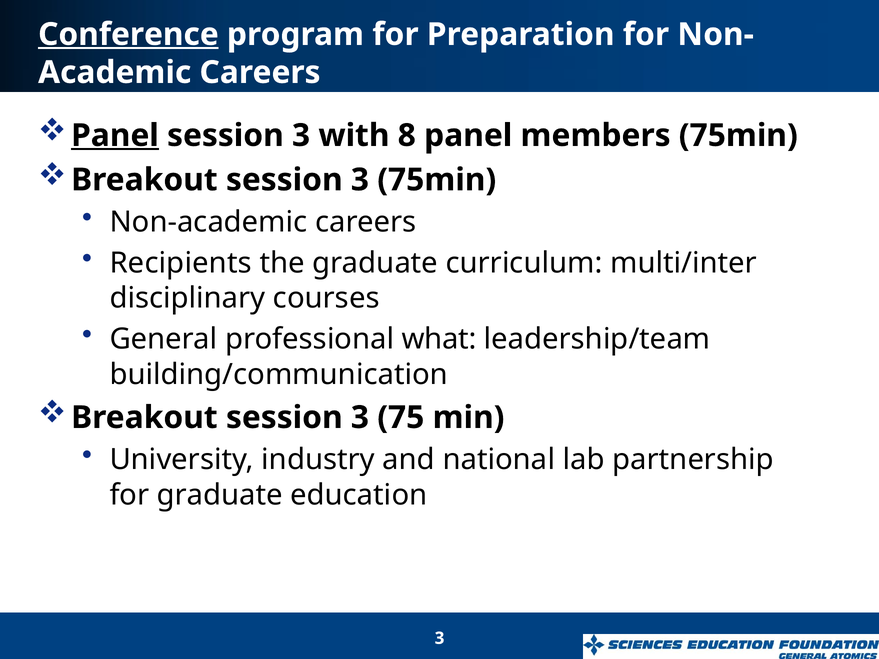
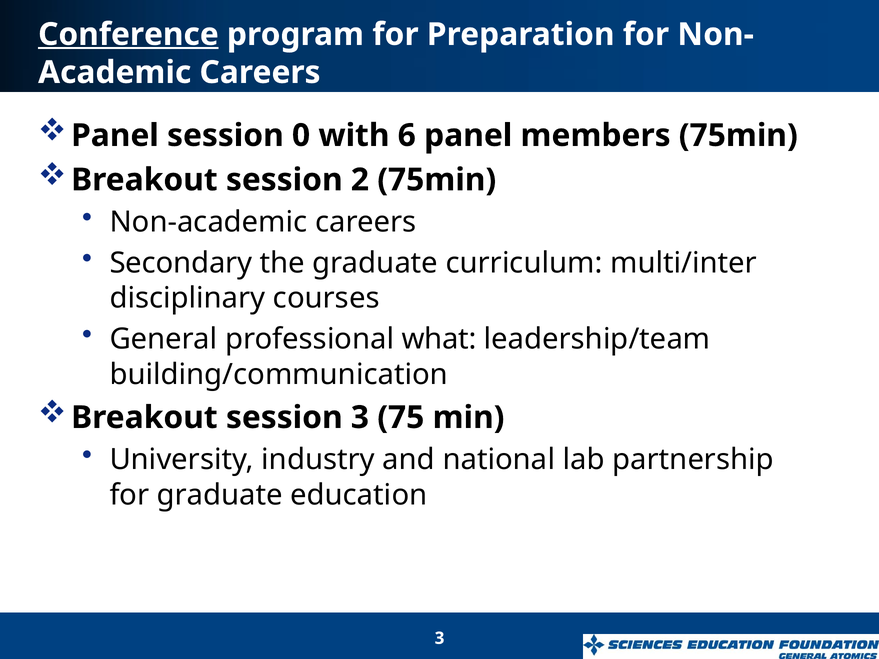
Panel underline: present -> none (115, 136)
3: 3 -> 0 (301, 136)
8: 8 -> 6 (407, 136)
3: 3 -> 2 (360, 180)
Recipients: Recipients -> Secondary (181, 263)
